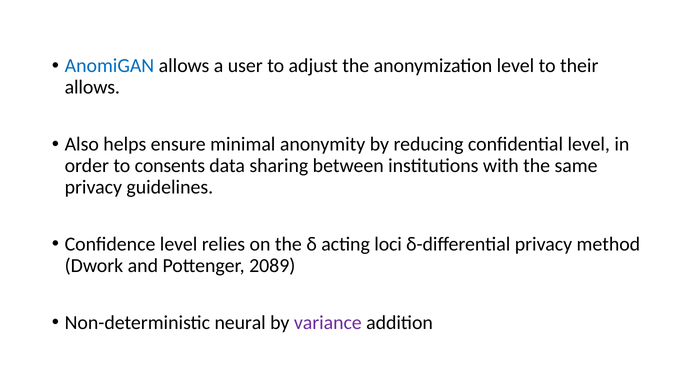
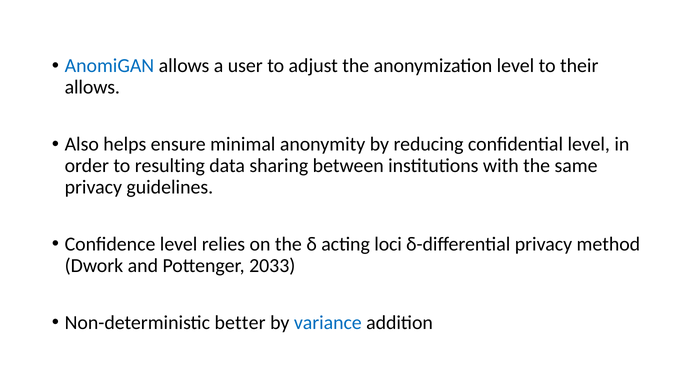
consents: consents -> resulting (170, 166)
2089: 2089 -> 2033 (272, 266)
neural: neural -> better (240, 323)
variance colour: purple -> blue (328, 323)
